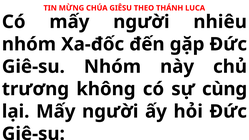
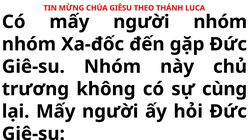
người nhiêu: nhiêu -> nhóm (220, 22)
